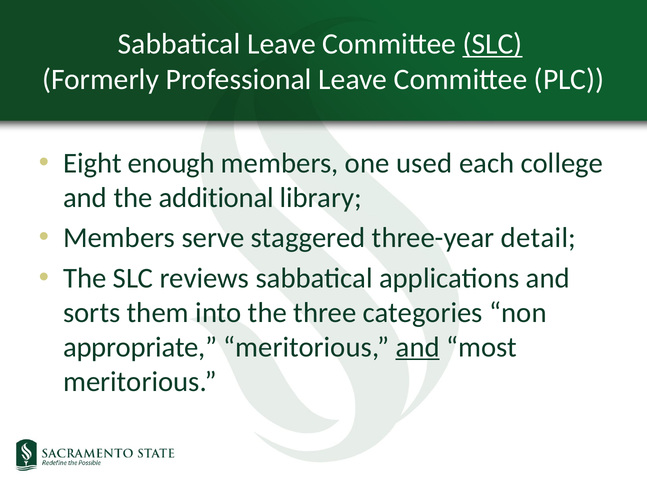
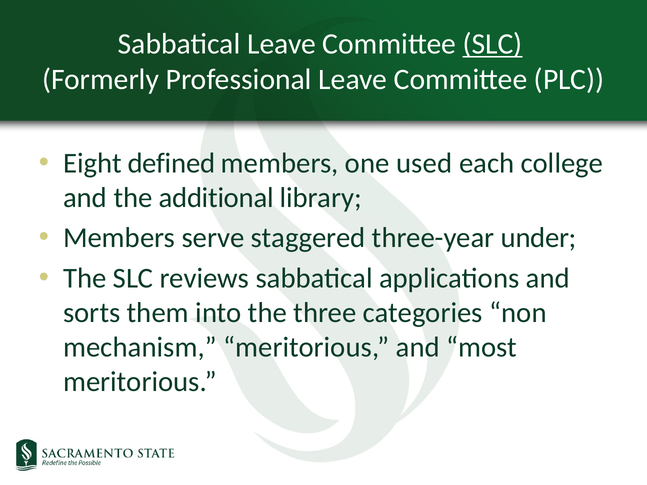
enough: enough -> defined (171, 163)
detail: detail -> under (539, 238)
appropriate: appropriate -> mechanism (140, 347)
and underline: present -> none (418, 347)
